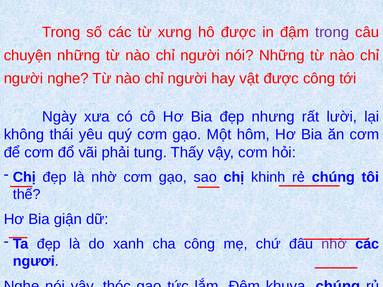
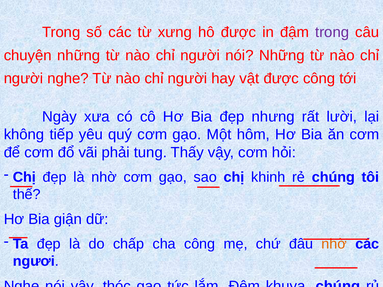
thái: thái -> tiếp (62, 135)
xanh: xanh -> chấp (129, 244)
nhờ colour: purple -> orange (334, 244)
